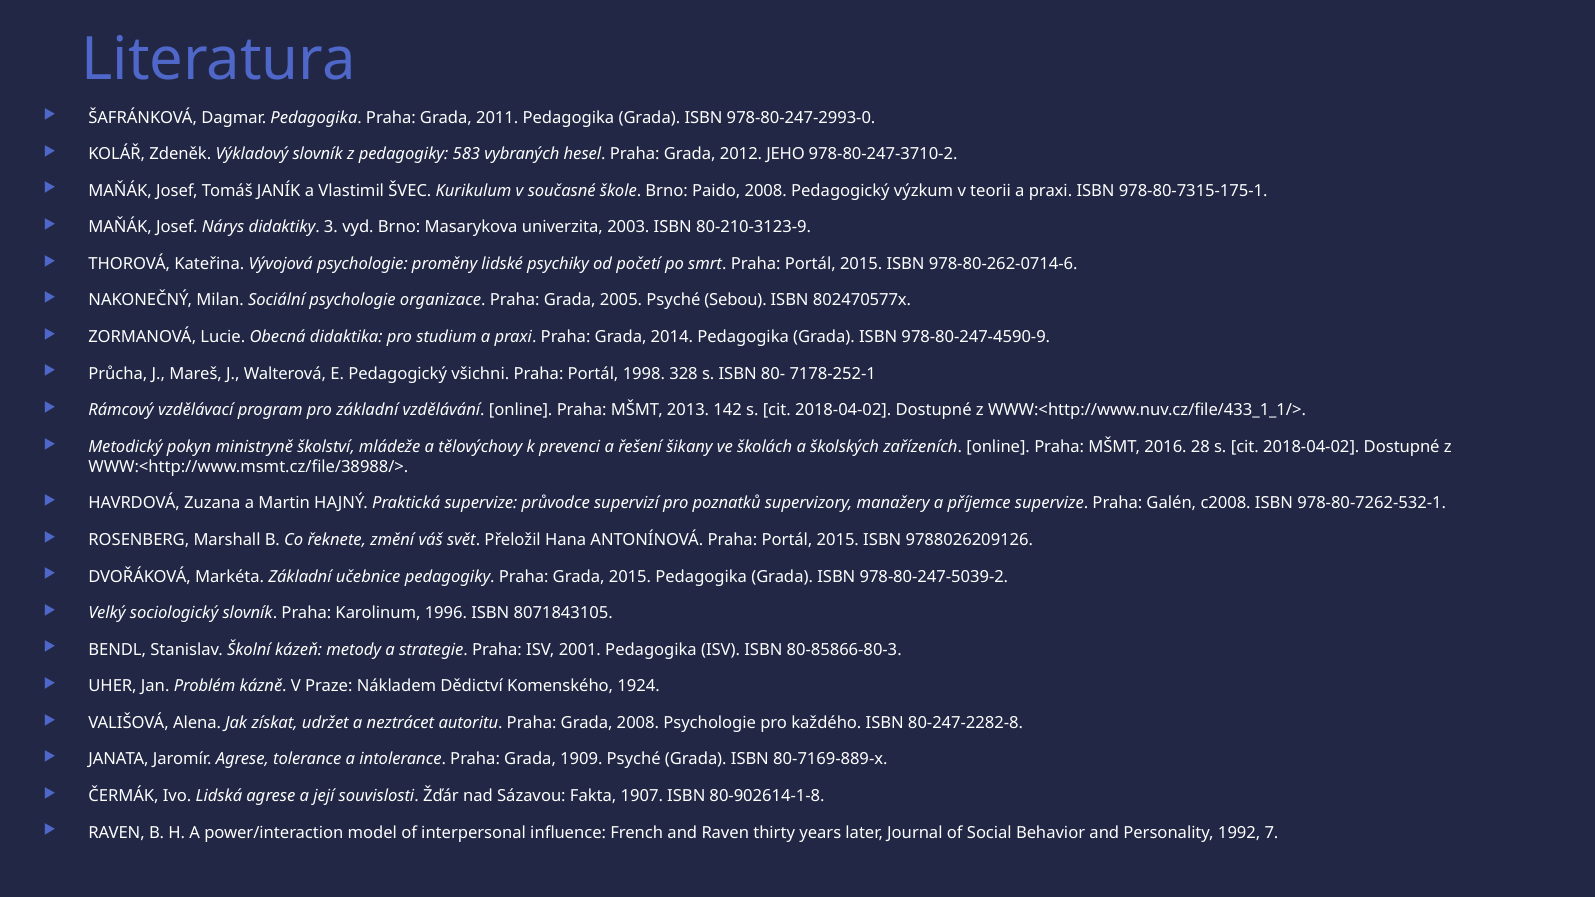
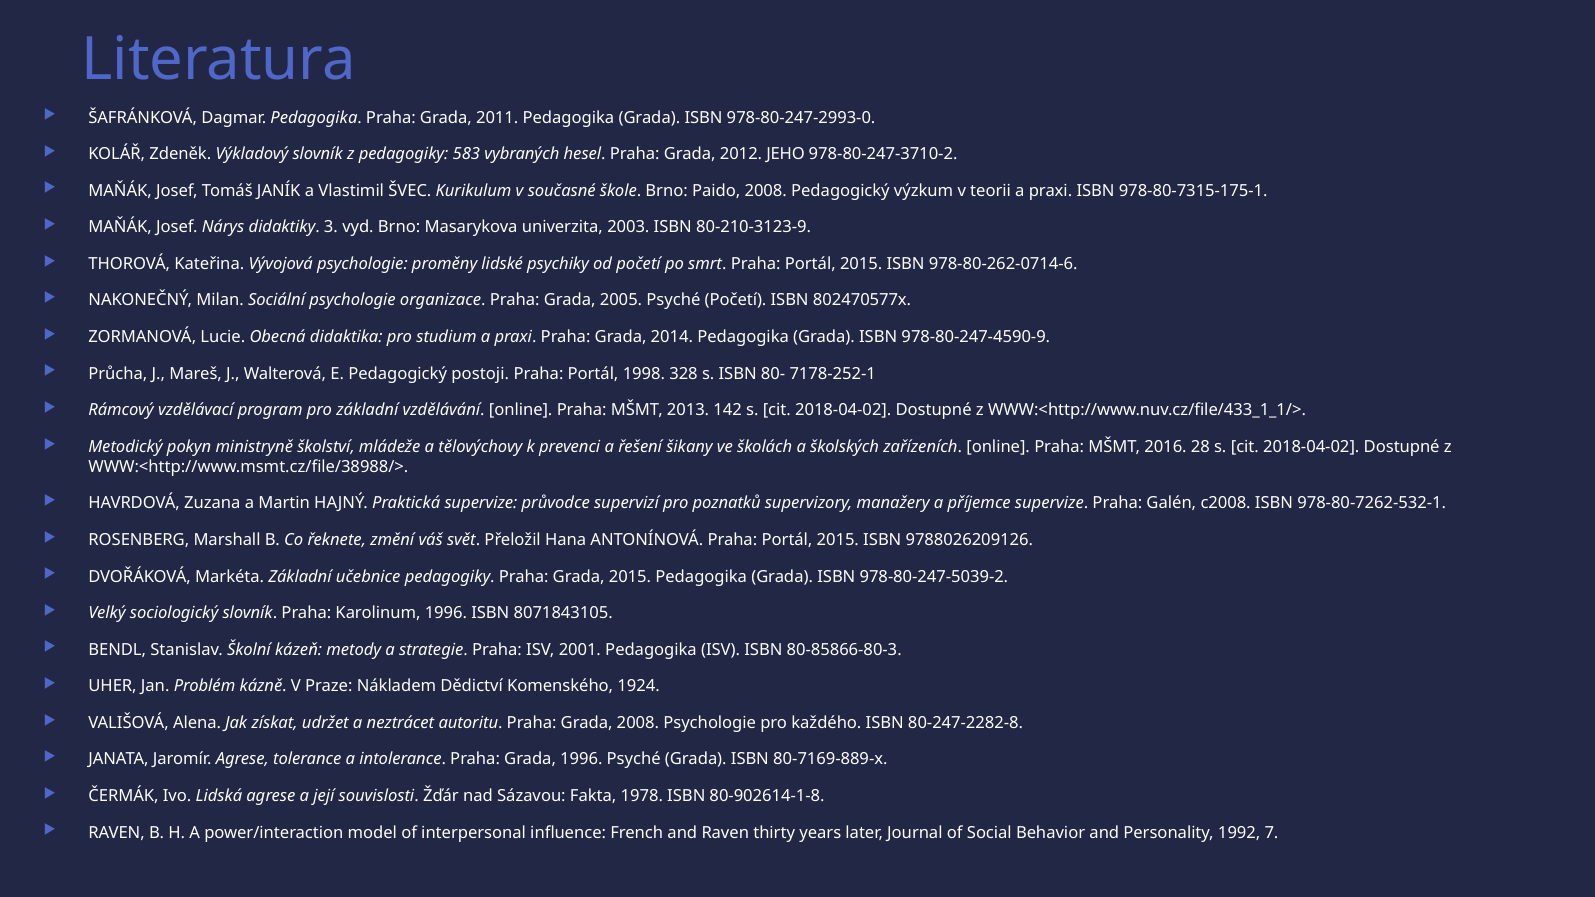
Psyché Sebou: Sebou -> Početí (736, 301)
všichni: všichni -> postoji (480, 374)
Grada 1909: 1909 -> 1996 (581, 760)
1907: 1907 -> 1978 (642, 796)
